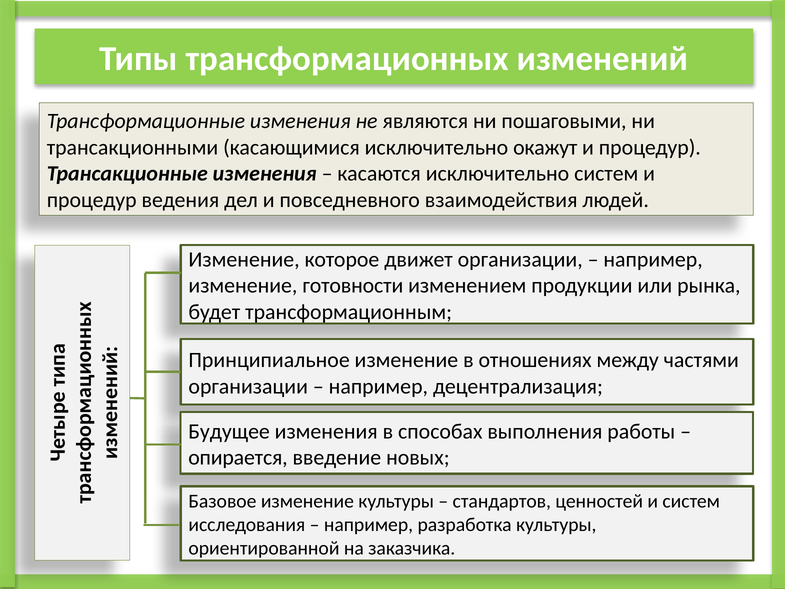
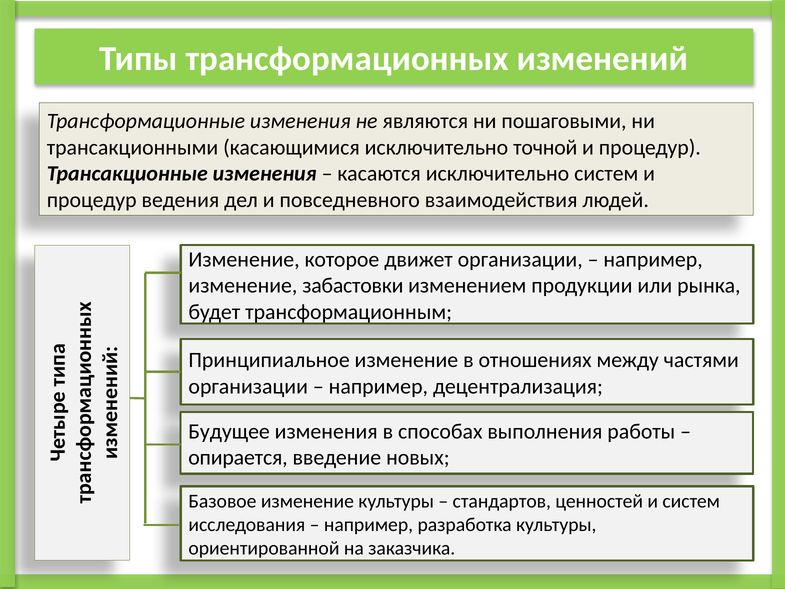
окажут: окажут -> точной (545, 147)
готовности: готовности -> забастовки (353, 286)
